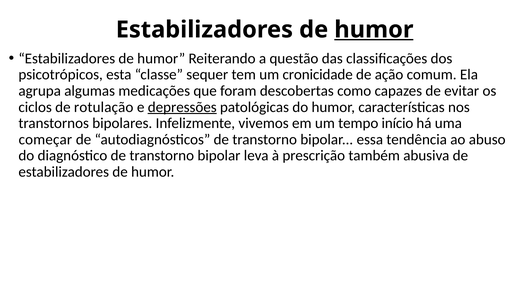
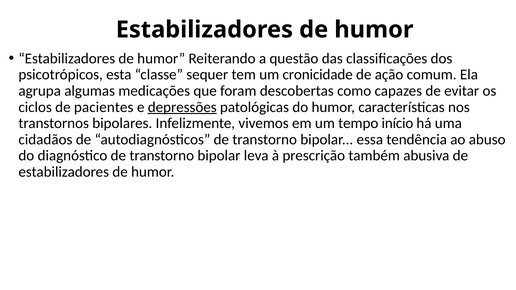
humor underline: present -> none (374, 30)
rotulação: rotulação -> pacientes (104, 107)
começar: começar -> cidadãos (45, 140)
